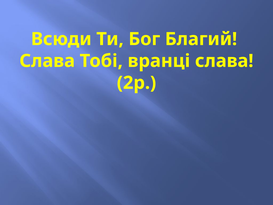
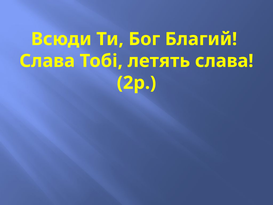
вранці: вранці -> летять (159, 61)
